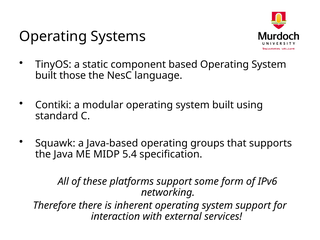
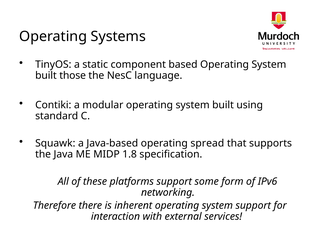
groups: groups -> spread (207, 143)
5.4: 5.4 -> 1.8 (130, 154)
